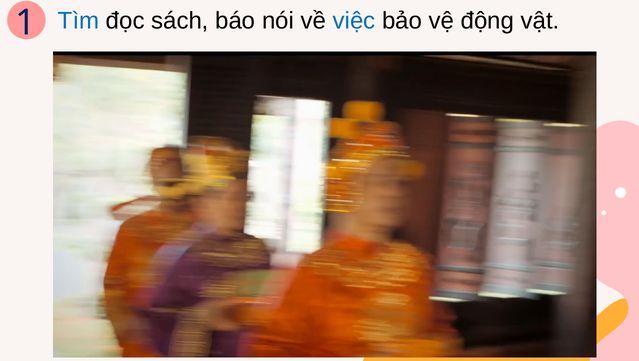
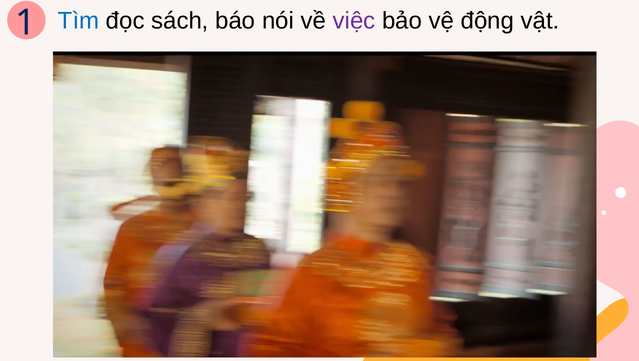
việc colour: blue -> purple (354, 21)
